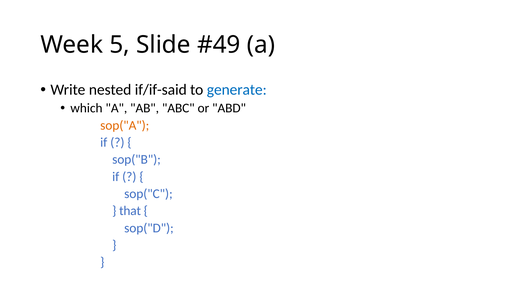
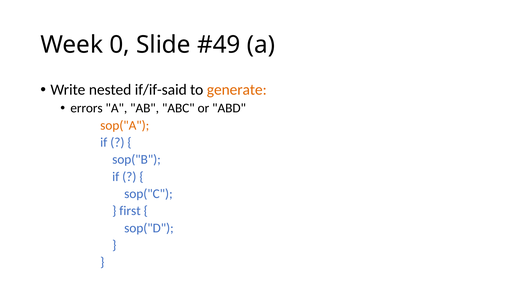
5: 5 -> 0 (120, 45)
generate colour: blue -> orange (237, 90)
which: which -> errors (86, 108)
that: that -> first (130, 211)
